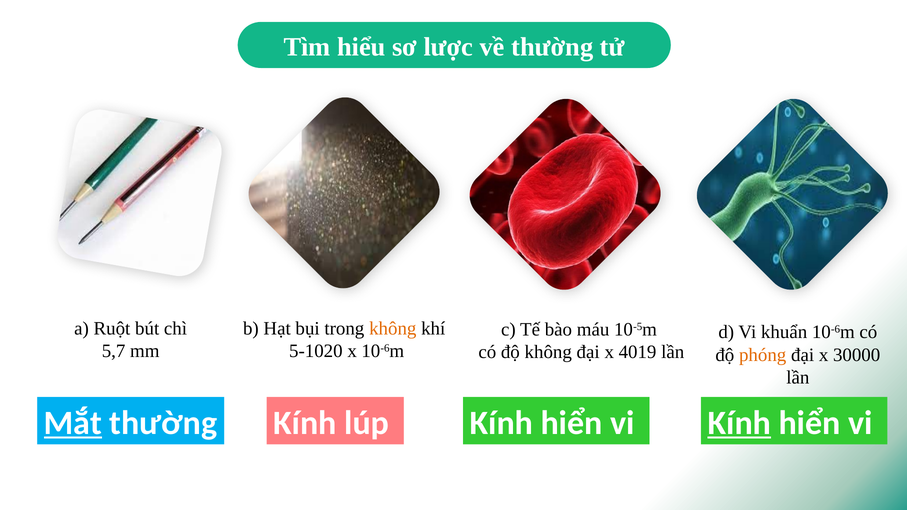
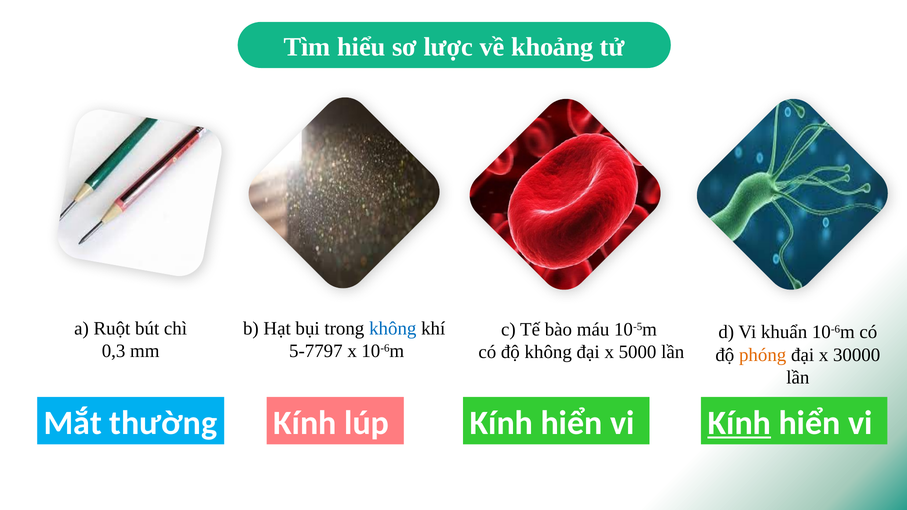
về thường: thường -> khoảng (552, 47)
không colour: orange -> blue (393, 329)
5,7: 5,7 -> 0,3 (114, 351)
5-1020: 5-1020 -> 5-7797 (316, 351)
4019: 4019 -> 5000 (638, 352)
Mắt underline: present -> none (73, 423)
